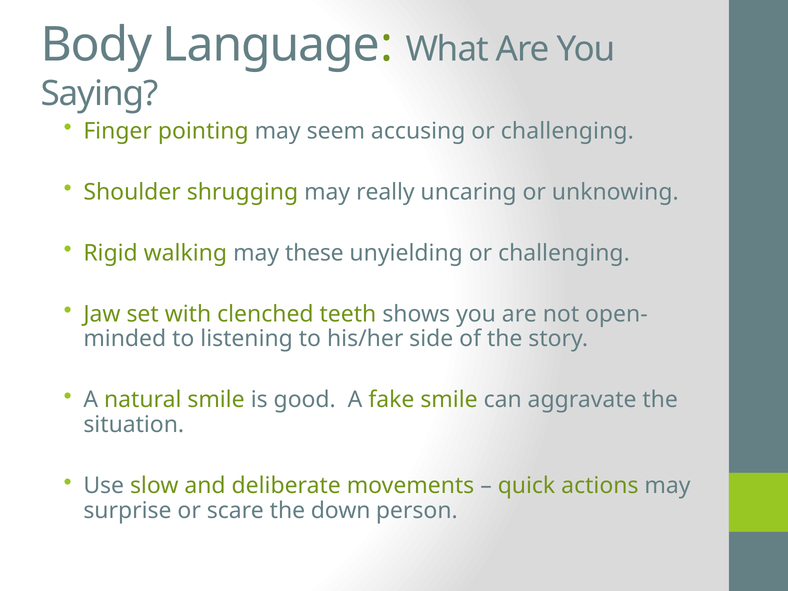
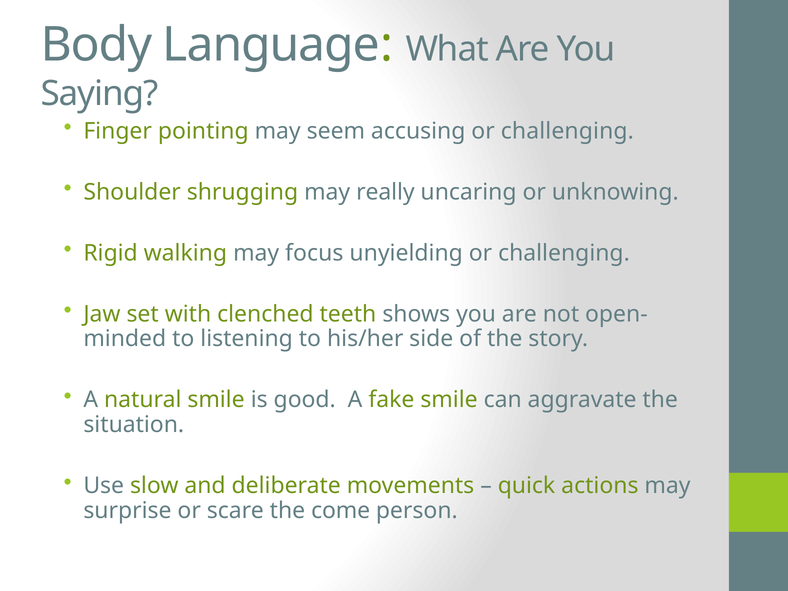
these: these -> focus (314, 253)
down: down -> come (341, 511)
